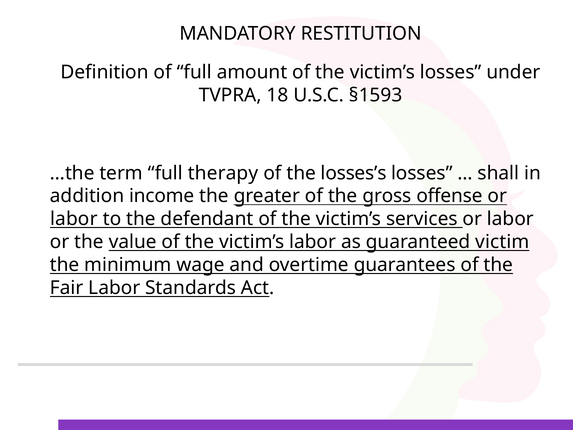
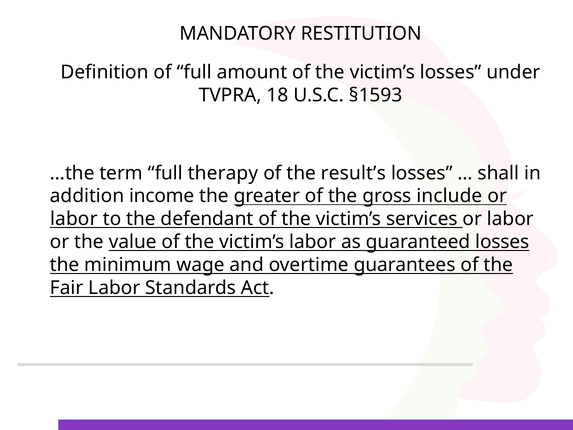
losses’s: losses’s -> result’s (353, 173)
offense: offense -> include (449, 196)
guaranteed victim: victim -> losses (502, 242)
